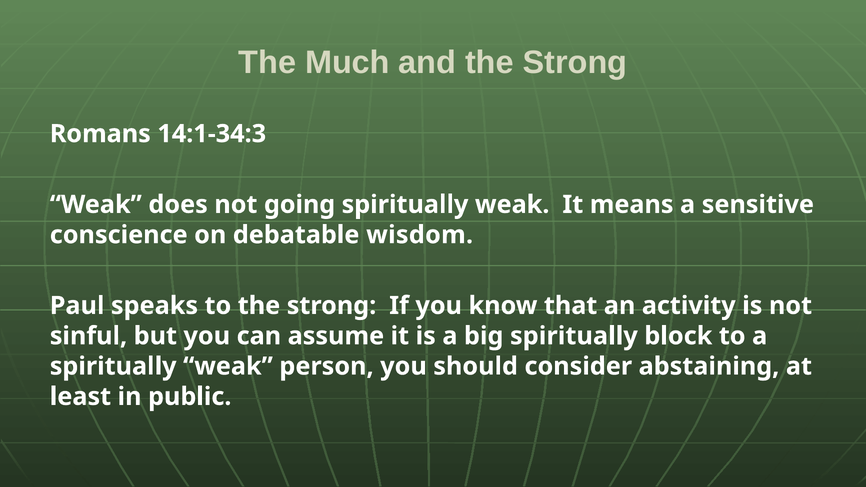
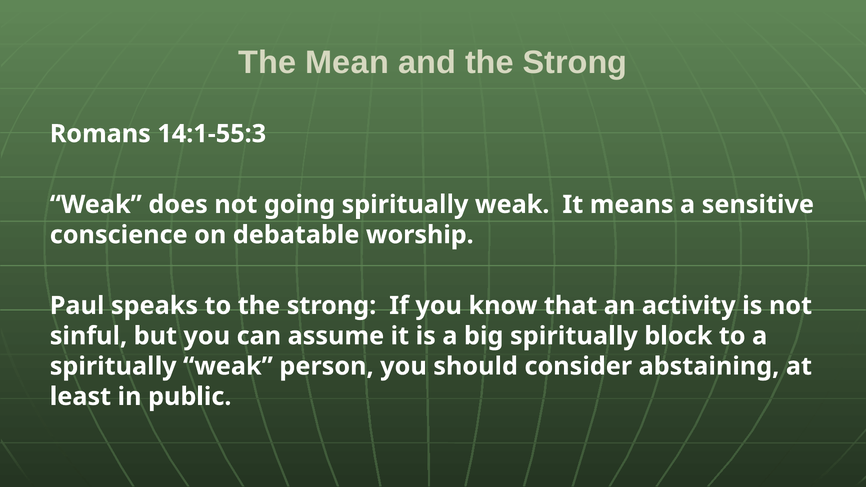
Much: Much -> Mean (347, 62)
14:1-34:3: 14:1-34:3 -> 14:1-55:3 (212, 134)
wisdom: wisdom -> worship (420, 235)
